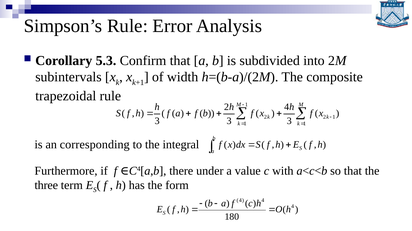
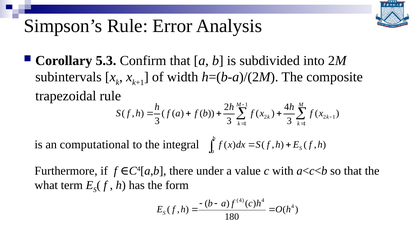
corresponding: corresponding -> computational (95, 145)
three: three -> what (46, 186)
